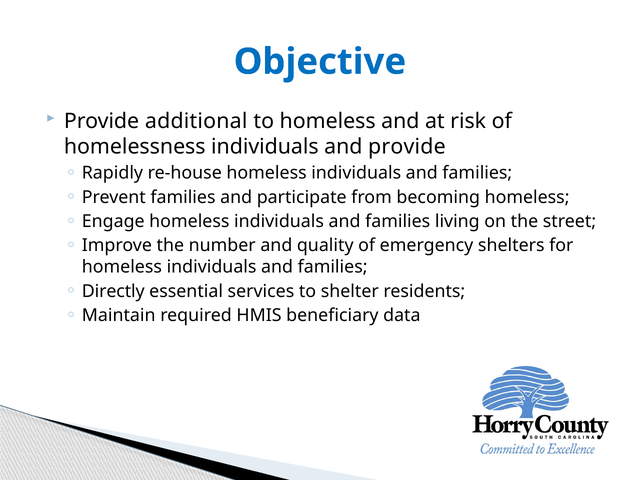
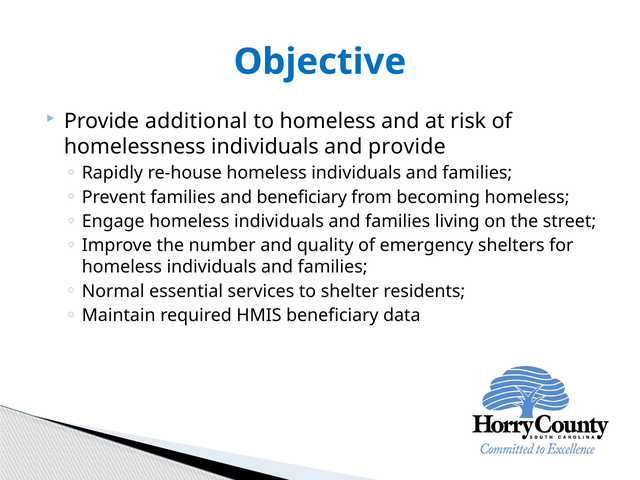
and participate: participate -> beneficiary (302, 197)
Directly: Directly -> Normal (113, 291)
